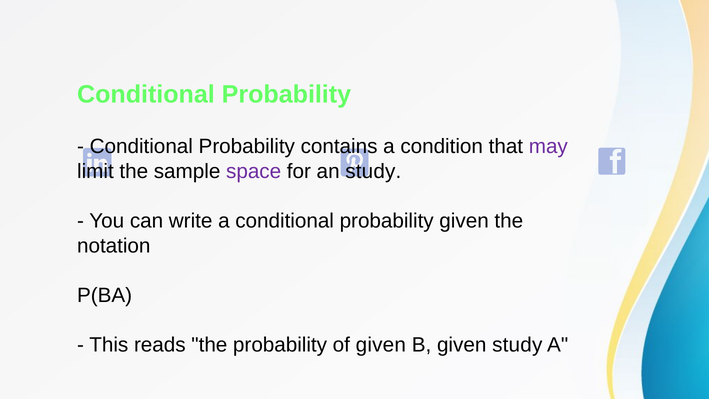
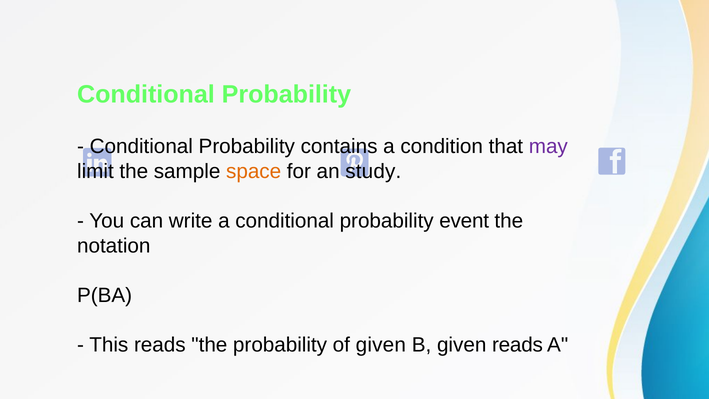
space colour: purple -> orange (254, 171)
probability given: given -> event (464, 221)
given study: study -> reads (517, 345)
